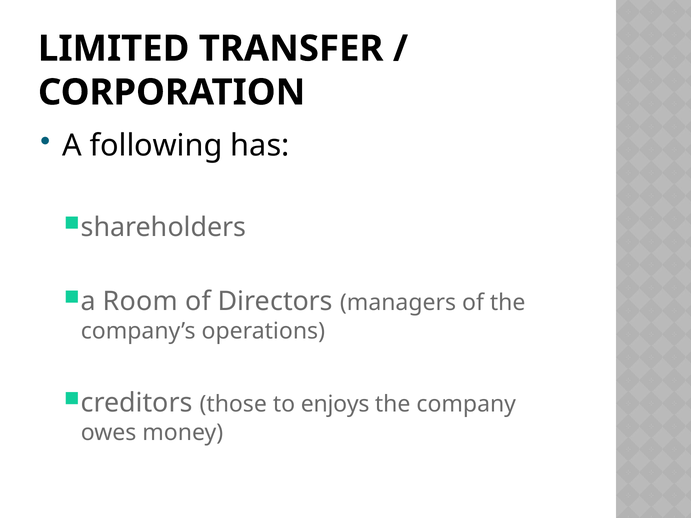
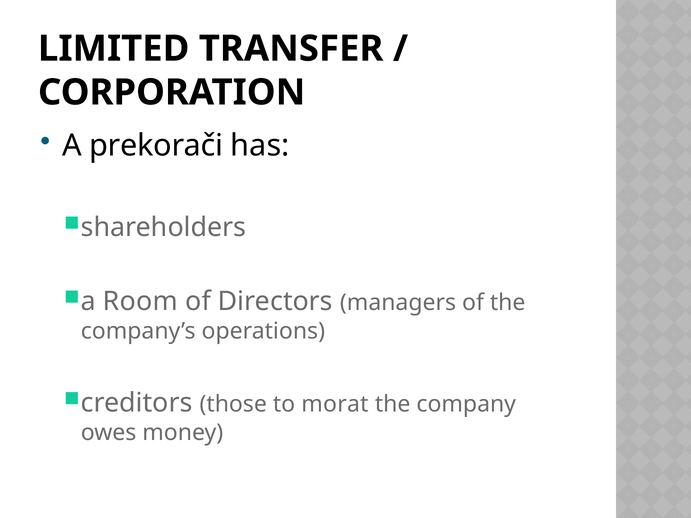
following: following -> prekorači (156, 146)
enjoys: enjoys -> morat (335, 404)
